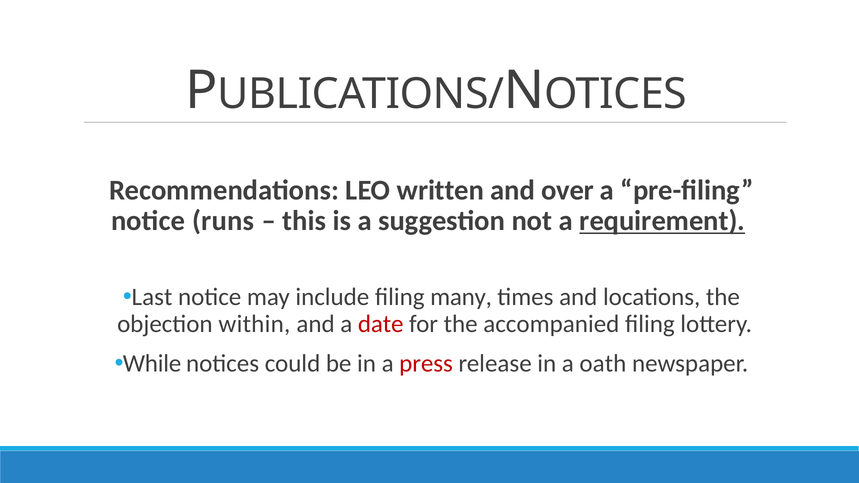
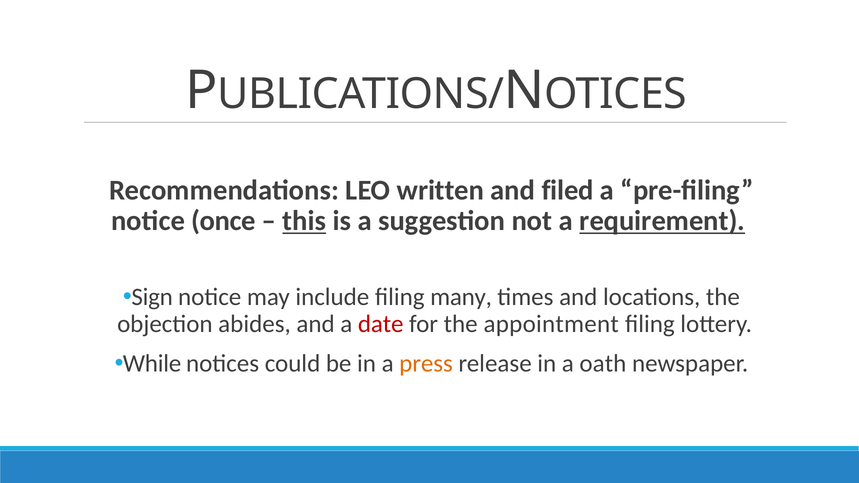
over: over -> filed (568, 190)
runs: runs -> once (223, 221)
this underline: none -> present (304, 221)
Last: Last -> Sign (152, 297)
within: within -> abides (255, 324)
accompanied: accompanied -> appointment (551, 324)
press colour: red -> orange (426, 364)
